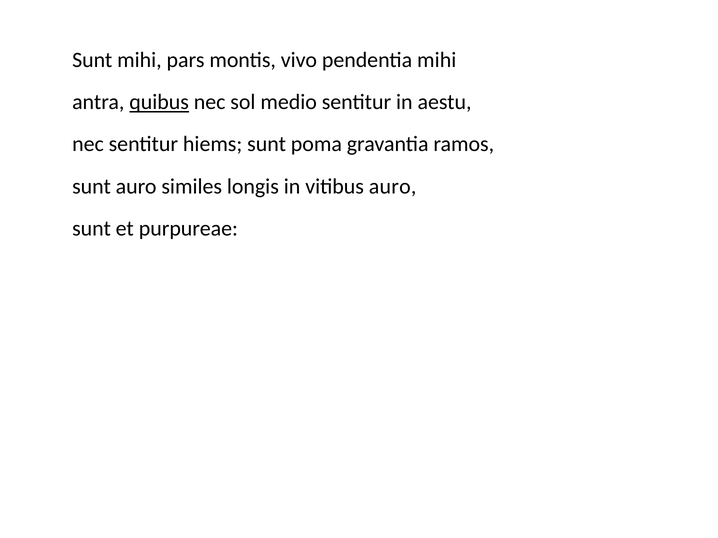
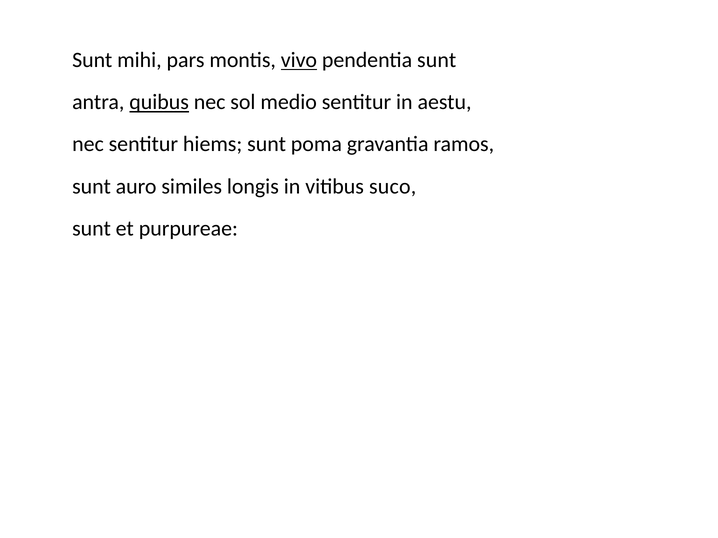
vivo underline: none -> present (299, 60)
pendentia mihi: mihi -> sunt (437, 60)
vitibus auro: auro -> suco (393, 186)
